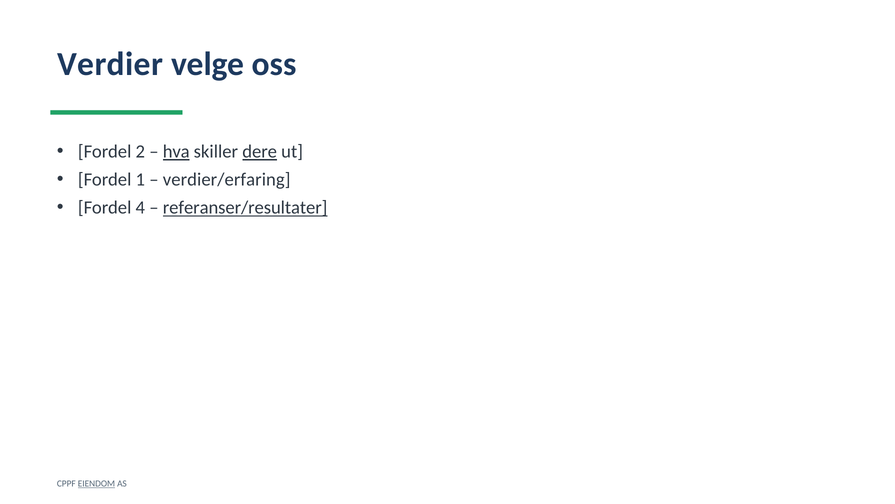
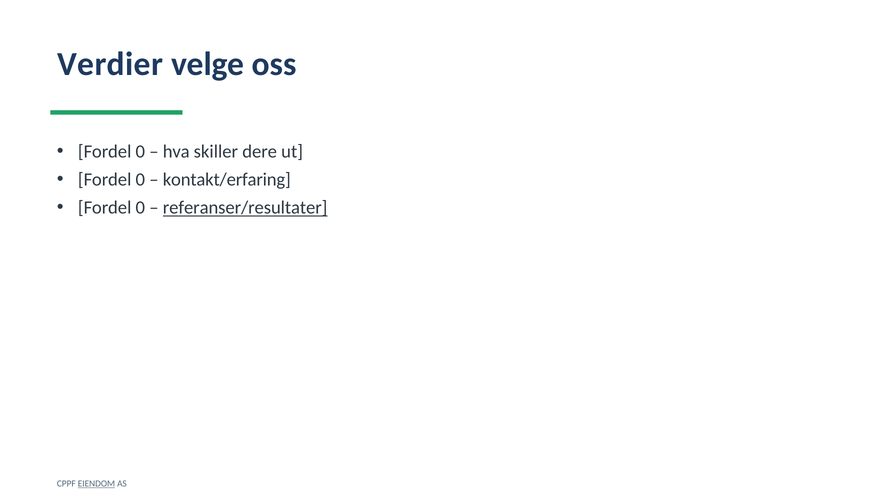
2: 2 -> 0 (140, 152)
hva underline: present -> none (176, 152)
dere underline: present -> none (260, 152)
1: 1 -> 0 (140, 180)
verdier/erfaring: verdier/erfaring -> kontakt/erfaring (227, 180)
4: 4 -> 0 (140, 208)
